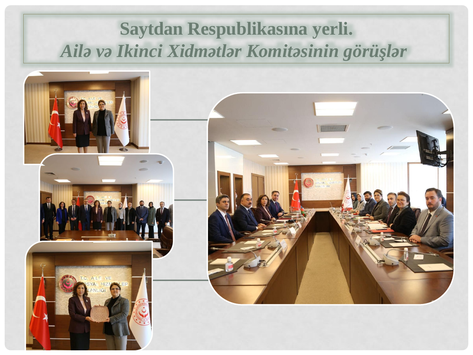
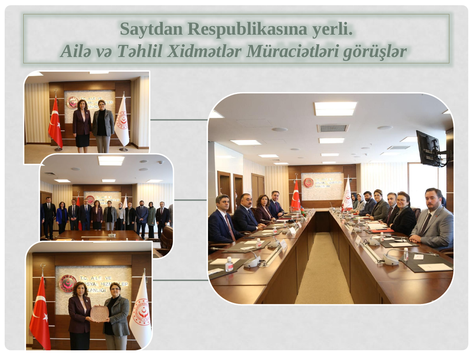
Ikinci: Ikinci -> Təhlil (140, 51)
Komitəsinin: Komitəsinin -> Müraciətləri (293, 51)
